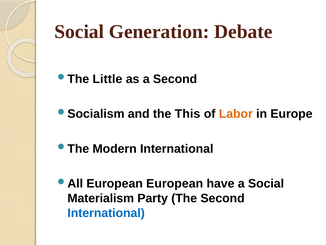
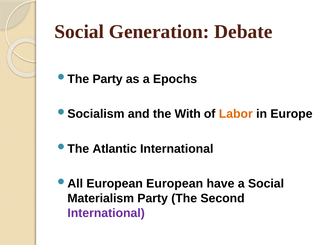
Little: Little -> Party (108, 79)
a Second: Second -> Epochs (175, 79)
This: This -> With (188, 114)
Modern: Modern -> Atlantic (115, 148)
International colour: blue -> purple (106, 213)
